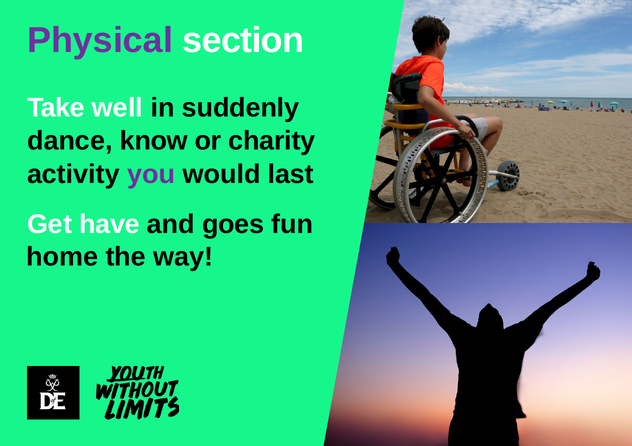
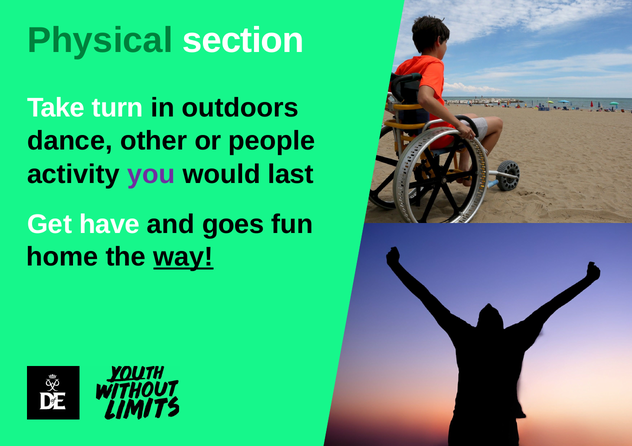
Physical colour: purple -> green (100, 41)
well: well -> turn (118, 108)
suddenly: suddenly -> outdoors (240, 108)
know: know -> other (154, 141)
charity: charity -> people (272, 141)
way underline: none -> present (183, 257)
